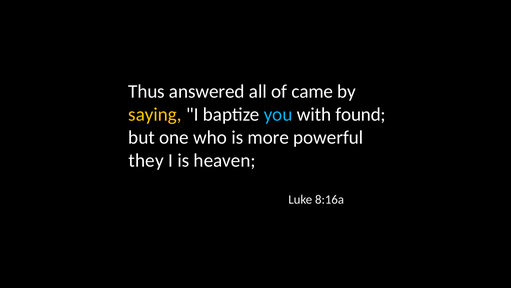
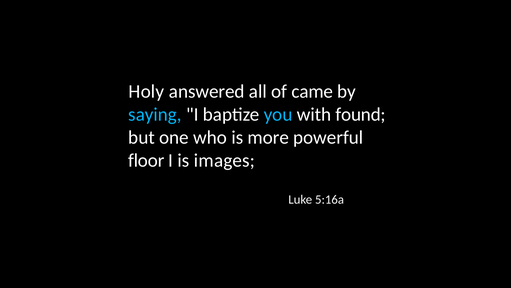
Thus: Thus -> Holy (146, 91)
saying colour: yellow -> light blue (155, 114)
they: they -> floor (146, 160)
heaven: heaven -> images (225, 160)
8:16a: 8:16a -> 5:16a (330, 199)
